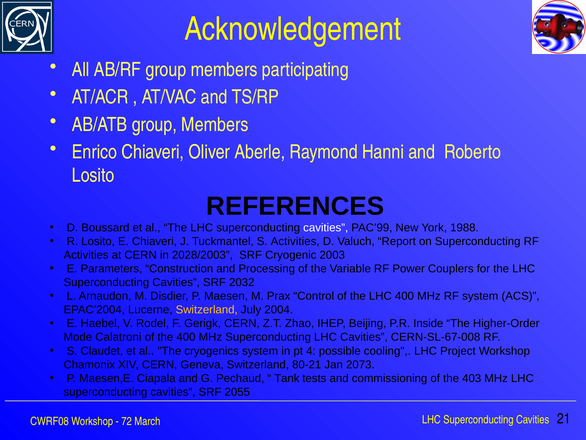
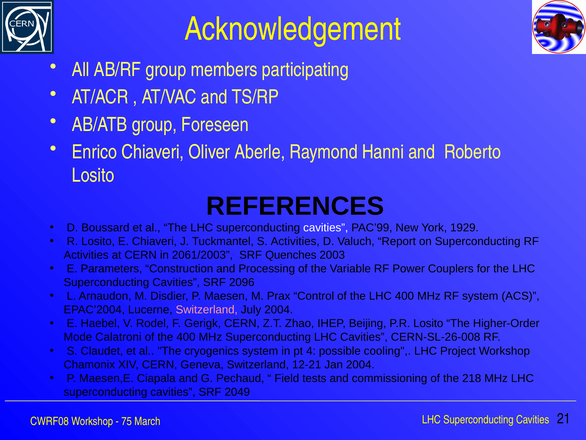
AB/ATB group Members: Members -> Foreseen (215, 124)
1988: 1988 -> 1929 (464, 227)
2028/2003: 2028/2003 -> 2061/2003 (202, 255)
Cryogenic: Cryogenic -> Quenches (291, 255)
2032: 2032 -> 2096 (242, 282)
Switzerland colour: yellow -> pink (207, 309)
P.R Inside: Inside -> Losito (428, 323)
CERN-SL-67-008: CERN-SL-67-008 -> CERN-SL-26-008 (436, 337)
80-21: 80-21 -> 12-21 (307, 364)
Jan 2073: 2073 -> 2004 (360, 364)
Tank: Tank -> Field (287, 378)
403: 403 -> 218 (472, 378)
2055: 2055 -> 2049 (237, 392)
72: 72 -> 75 (127, 421)
